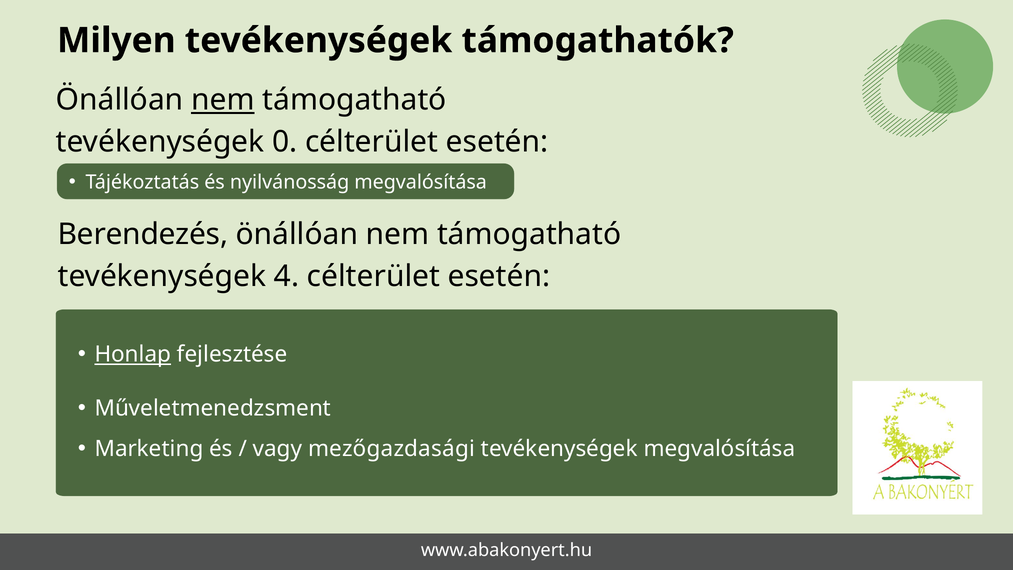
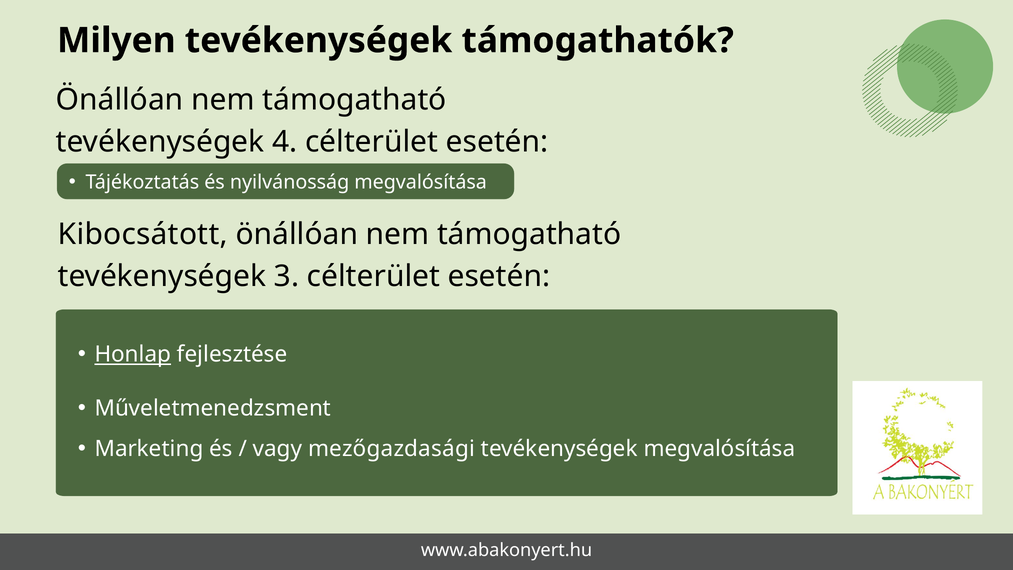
nem underline: present -> none (223, 100)
0: 0 -> 4 (285, 142)
Berendezés: Berendezés -> Kibocsátott (143, 234)
4: 4 -> 3 (287, 276)
